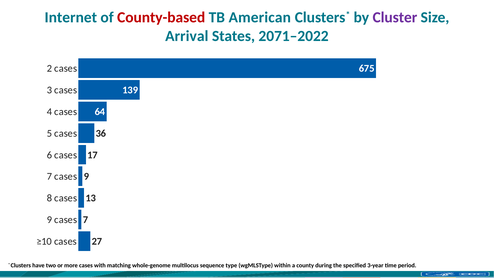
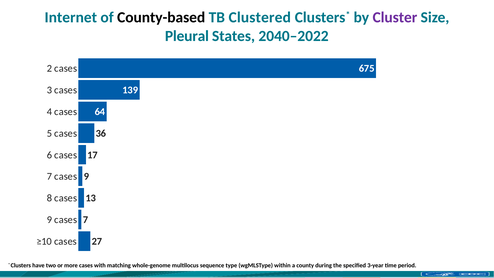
County-based colour: red -> black (161, 17)
American: American -> Clustered (260, 17)
Arrival: Arrival -> Pleural (187, 36)
2071–2022: 2071–2022 -> 2040–2022 (294, 36)
